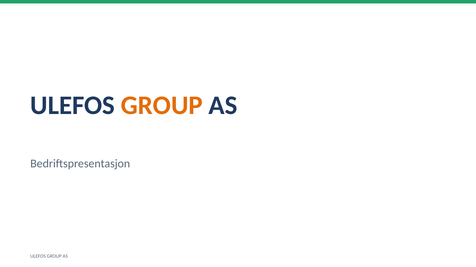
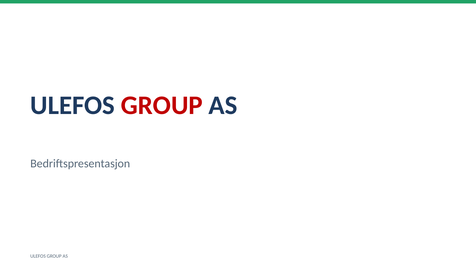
GROUP colour: orange -> red (162, 106)
